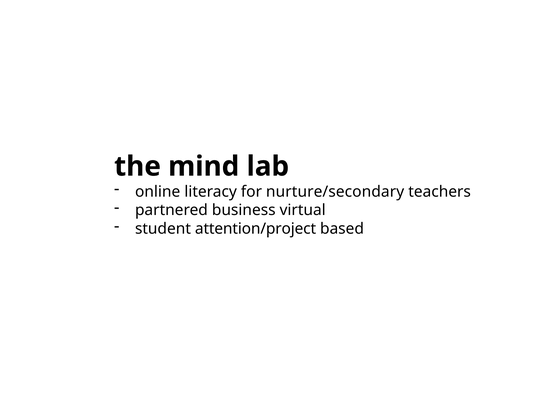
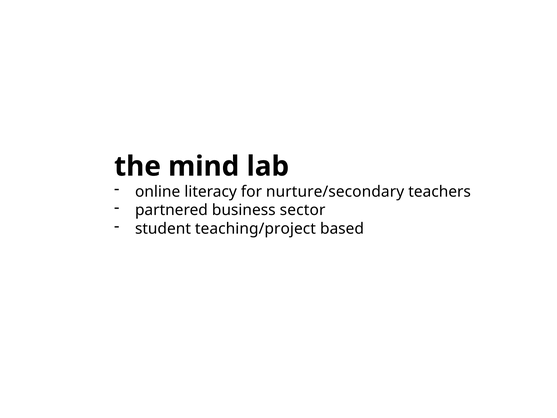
virtual: virtual -> sector (303, 210)
attention/project: attention/project -> teaching/project (255, 229)
